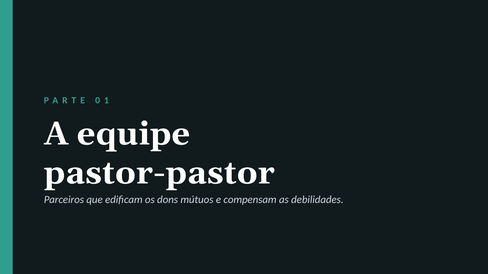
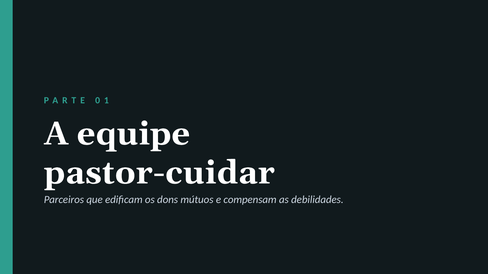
pastor-pastor: pastor-pastor -> pastor-cuidar (159, 173)
